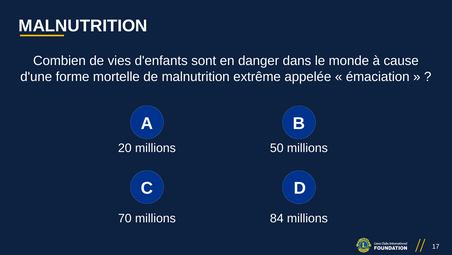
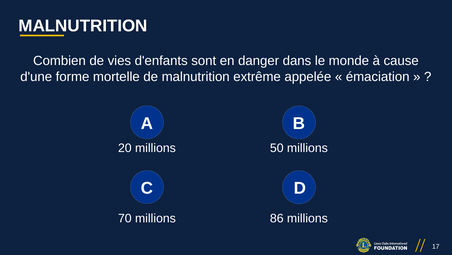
84: 84 -> 86 (277, 218)
